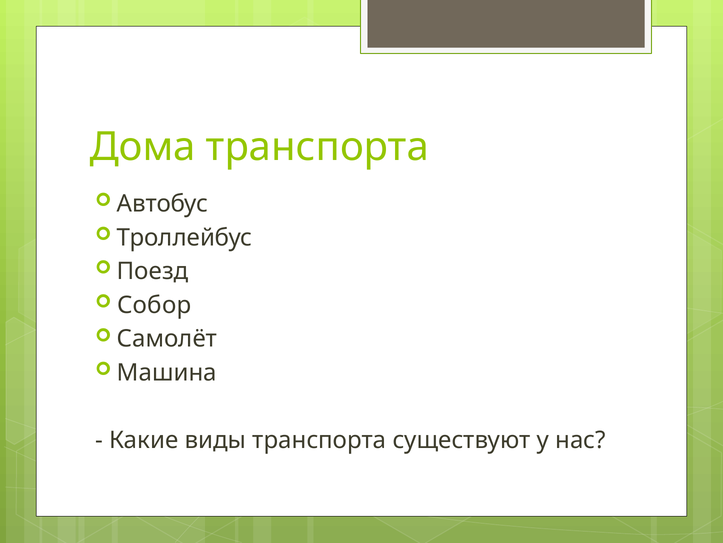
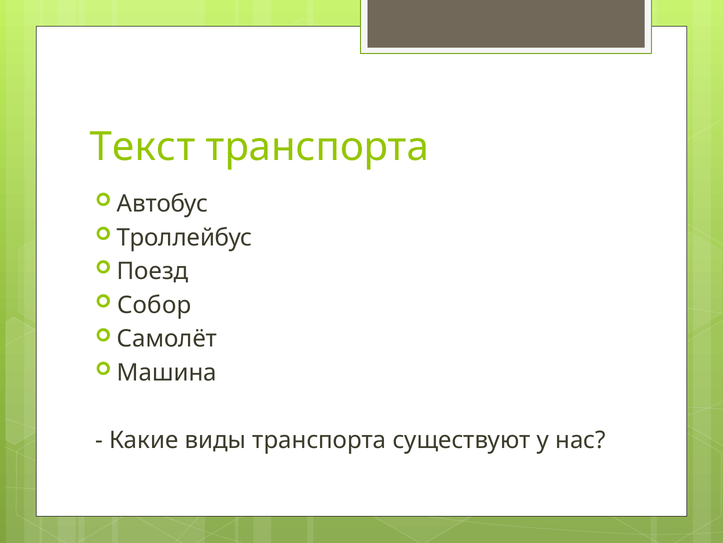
Дома: Дома -> Текст (142, 147)
